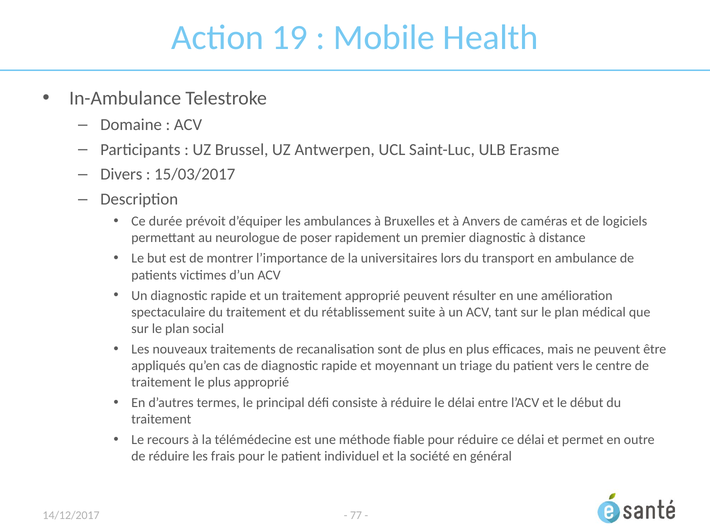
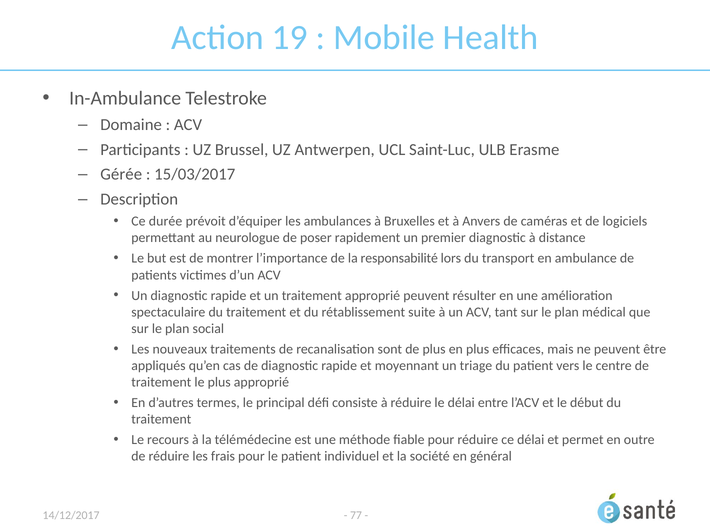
Divers: Divers -> Gérée (121, 175)
universitaires: universitaires -> responsabilité (399, 259)
